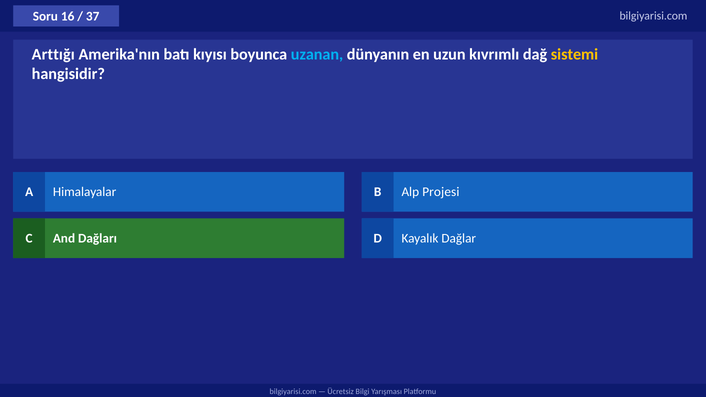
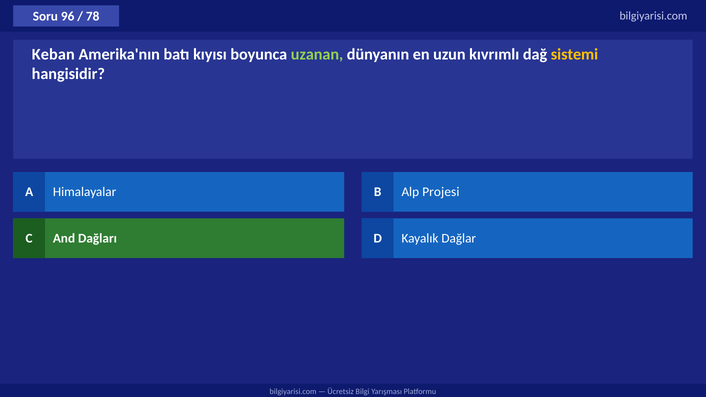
16: 16 -> 96 (68, 16)
37: 37 -> 78 (93, 16)
Arttığı: Arttığı -> Keban (53, 54)
uzanan colour: light blue -> light green (317, 54)
